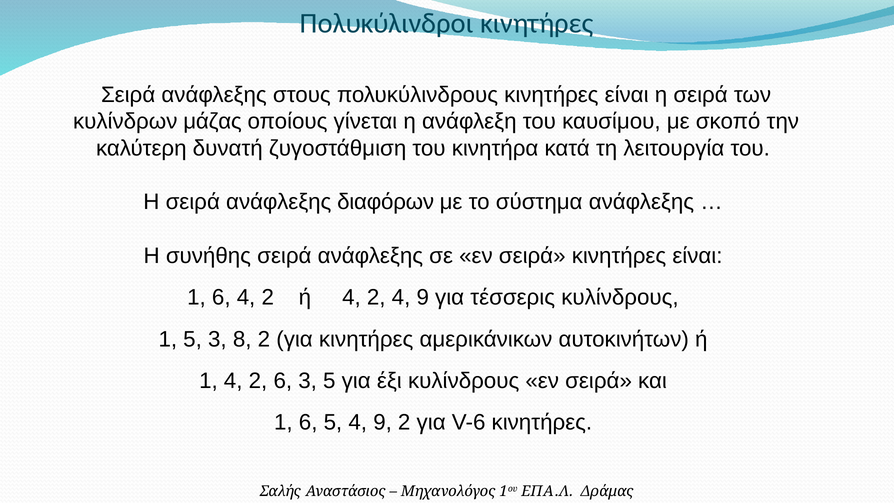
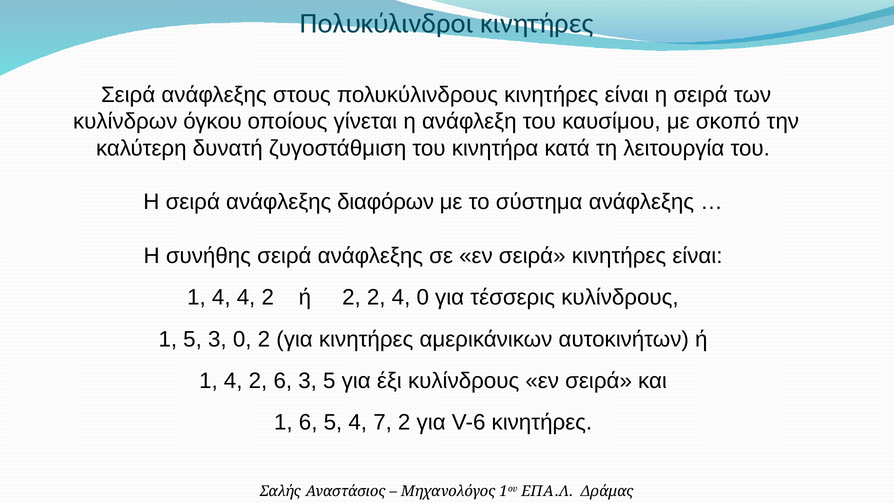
μάζας: μάζας -> όγκου (213, 122)
6: 6 -> 4 (221, 297)
ή 4: 4 -> 2 (351, 297)
2 4 9: 9 -> 0 (423, 297)
3 8: 8 -> 0 (242, 339)
5 4 9: 9 -> 7 (383, 423)
